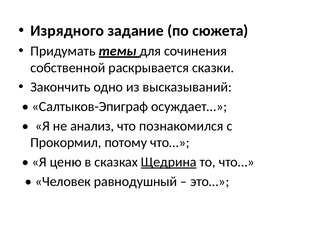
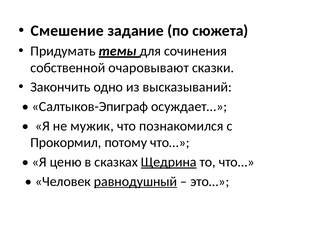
Изрядного: Изрядного -> Смешение (67, 31)
раскрывается: раскрывается -> очаровывают (149, 68)
анализ: анализ -> мужик (92, 126)
равнодушный underline: none -> present (136, 181)
